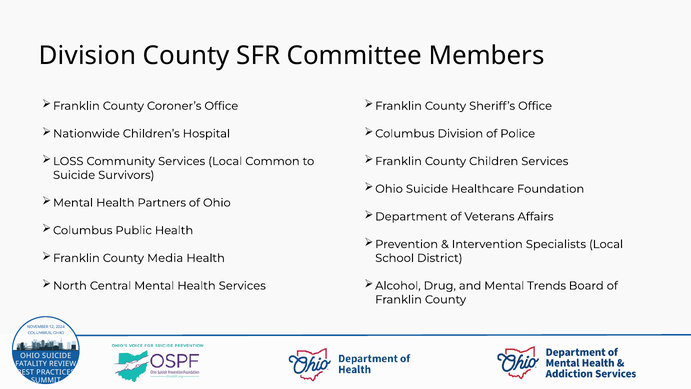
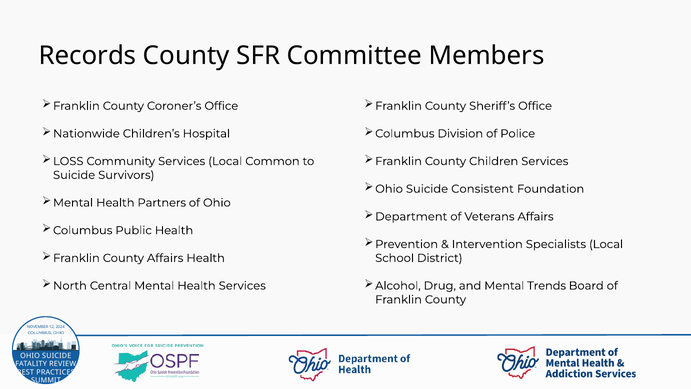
Division: Division -> Records (88, 56)
Healthcare: Healthcare -> Consistent (482, 189)
County Media: Media -> Affairs (165, 258)
